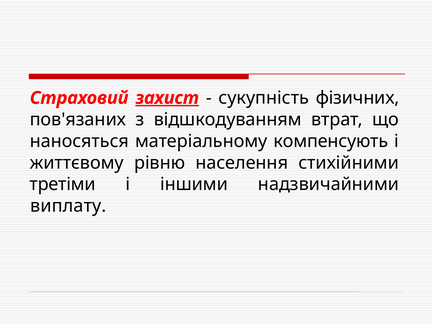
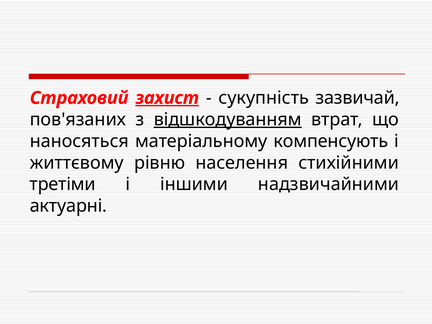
фізичних: фізичних -> зазвичай (357, 98)
відшкодуванням underline: none -> present (228, 120)
виплату: виплату -> актуарні (68, 206)
